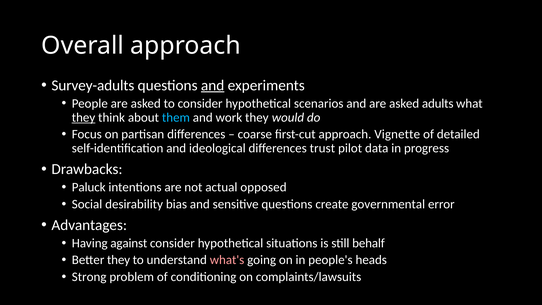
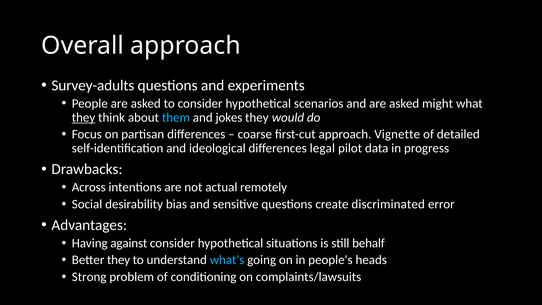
and underline: present -> none (213, 85)
adults: adults -> might (438, 103)
work: work -> jokes (229, 117)
trust: trust -> legal (322, 148)
Paluck: Paluck -> Across (89, 187)
opposed: opposed -> remotely (264, 187)
governmental: governmental -> discriminated (388, 204)
what's colour: pink -> light blue (227, 260)
